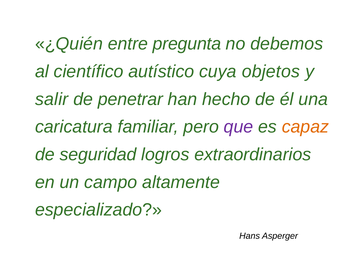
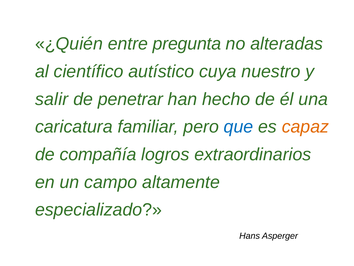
debemos: debemos -> alteradas (287, 44)
objetos: objetos -> nuestro (271, 71)
que colour: purple -> blue (238, 127)
seguridad: seguridad -> compañía (98, 154)
